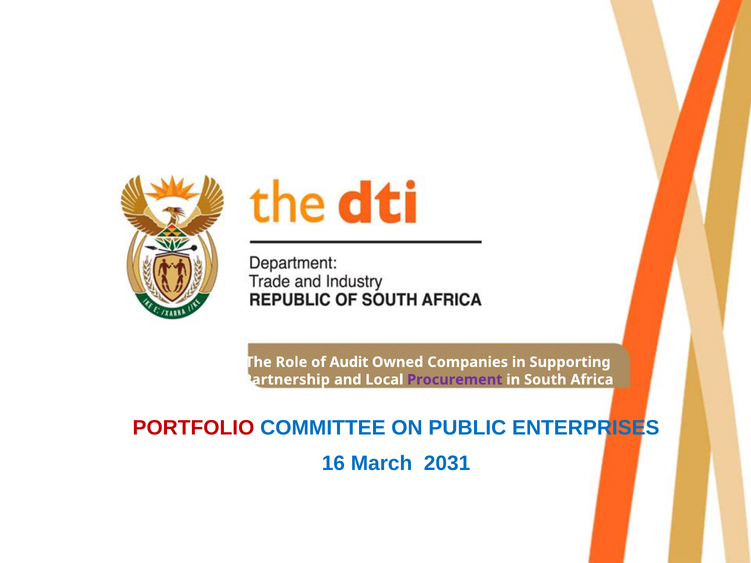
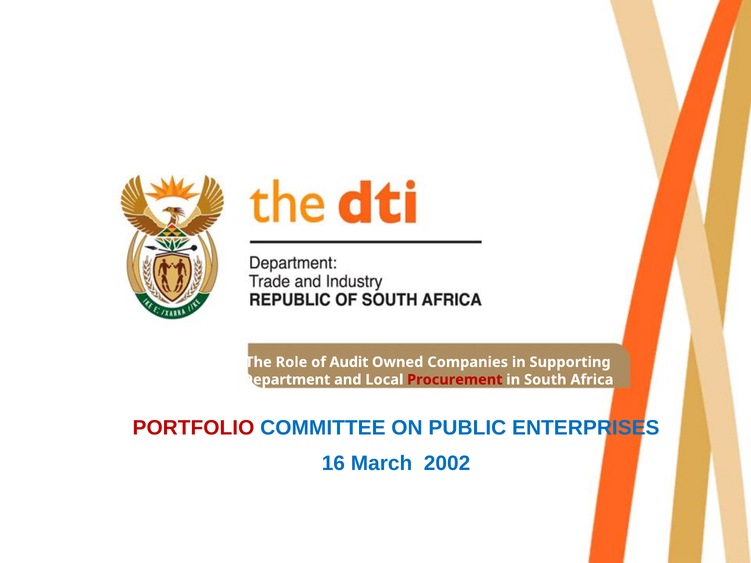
Partnership: Partnership -> Department (286, 380)
Procurement colour: purple -> red (455, 380)
2031: 2031 -> 2002 (447, 464)
